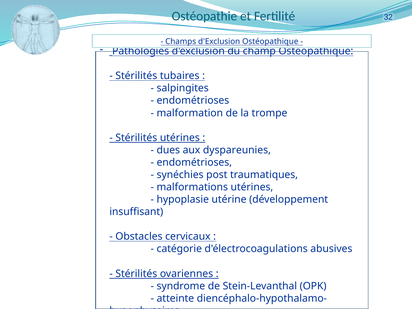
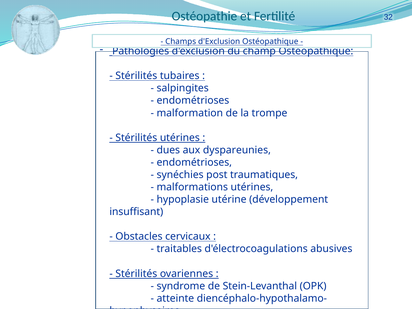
catégorie: catégorie -> traitables (179, 249)
